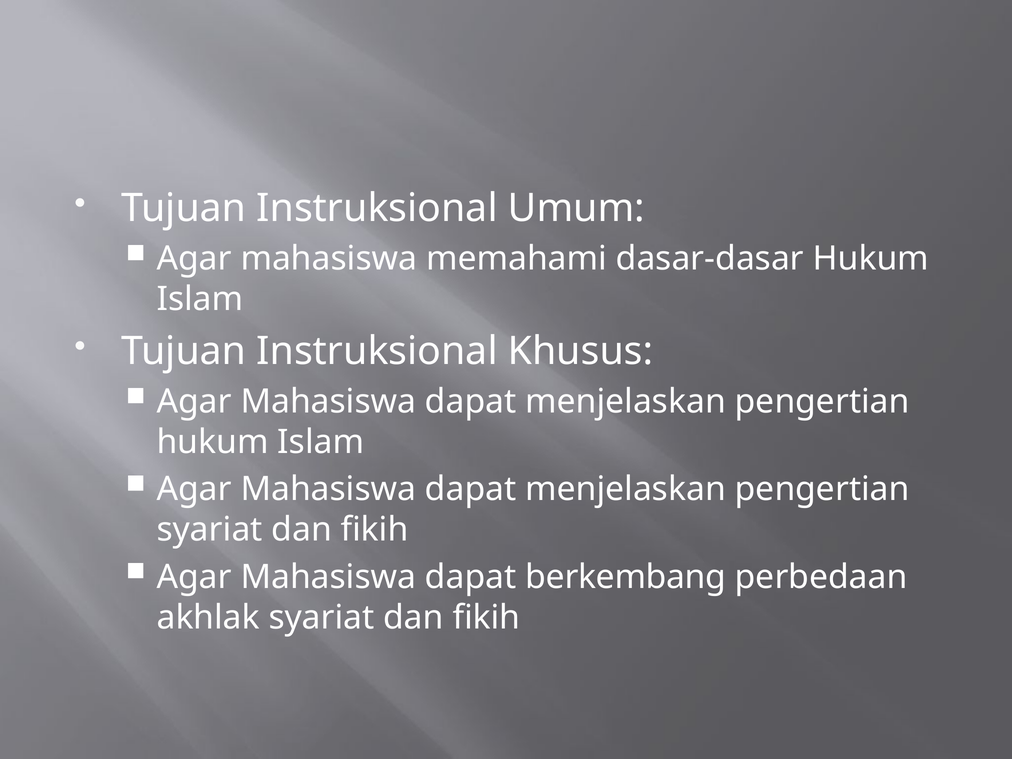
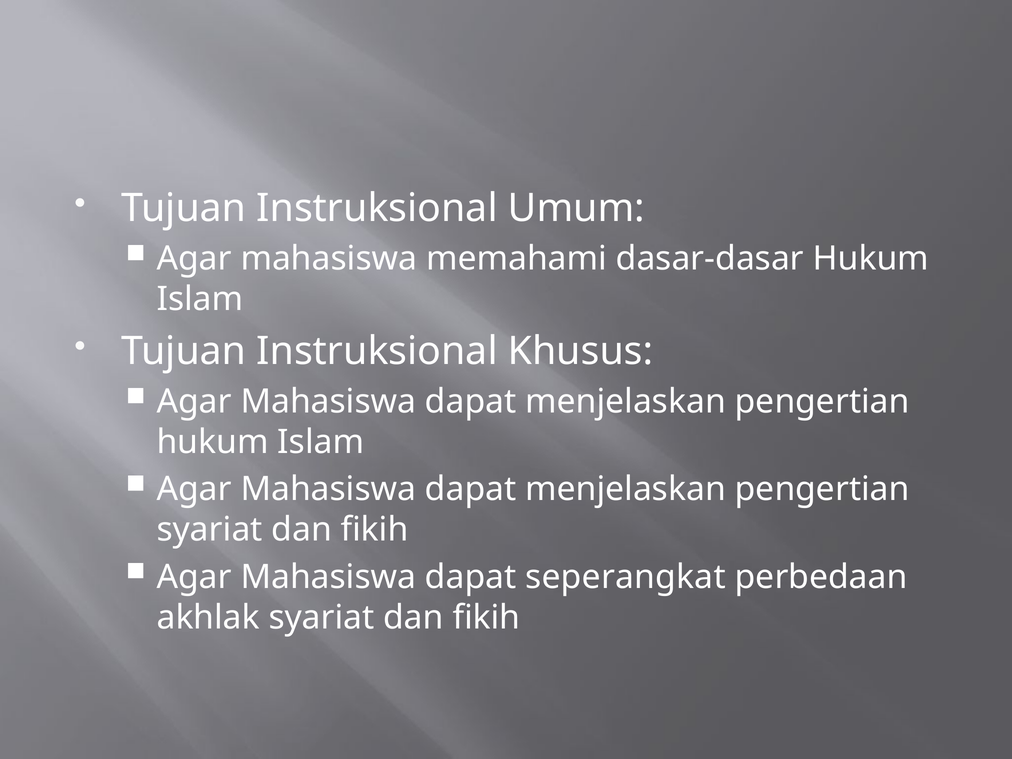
berkembang: berkembang -> seperangkat (626, 577)
